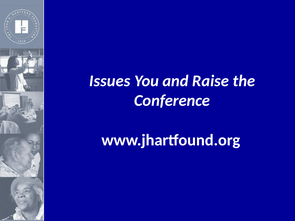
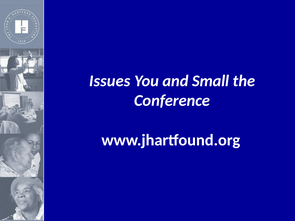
Raise: Raise -> Small (211, 81)
